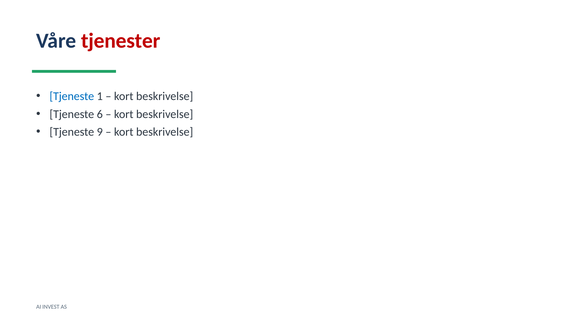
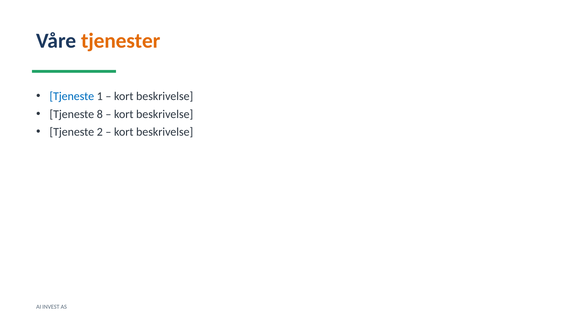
tjenester colour: red -> orange (121, 41)
6: 6 -> 8 (100, 114)
9: 9 -> 2 (100, 132)
